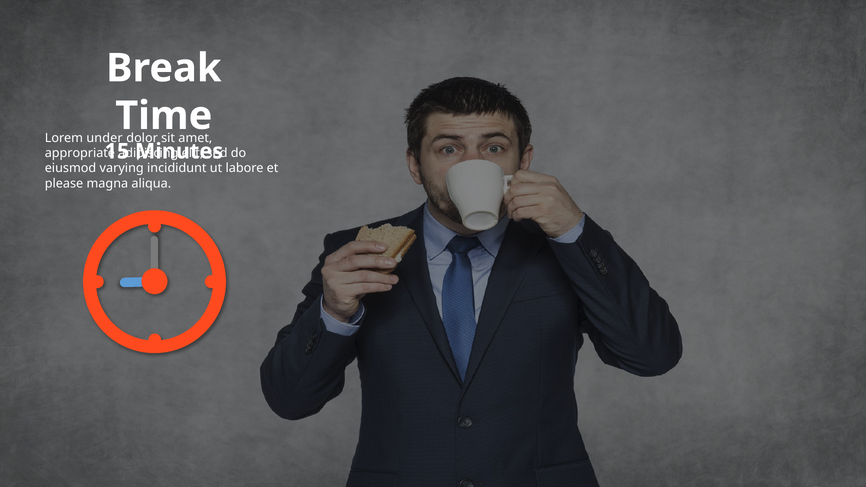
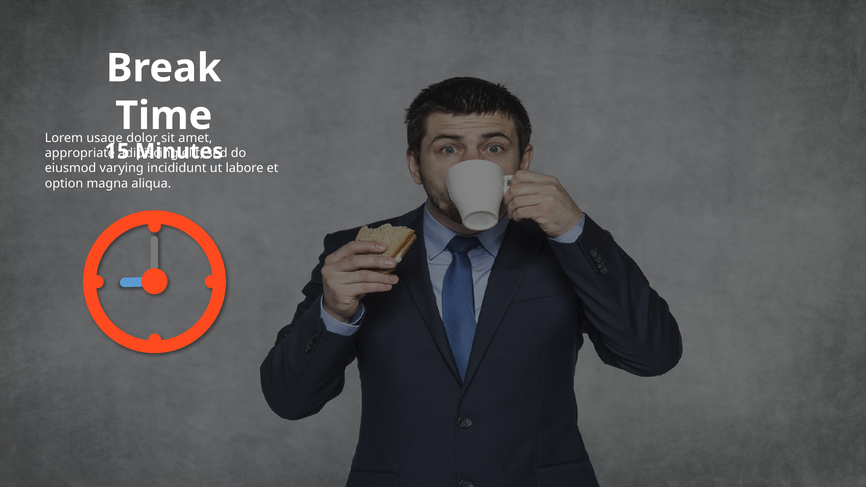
under: under -> usage (105, 138)
please: please -> option (64, 183)
